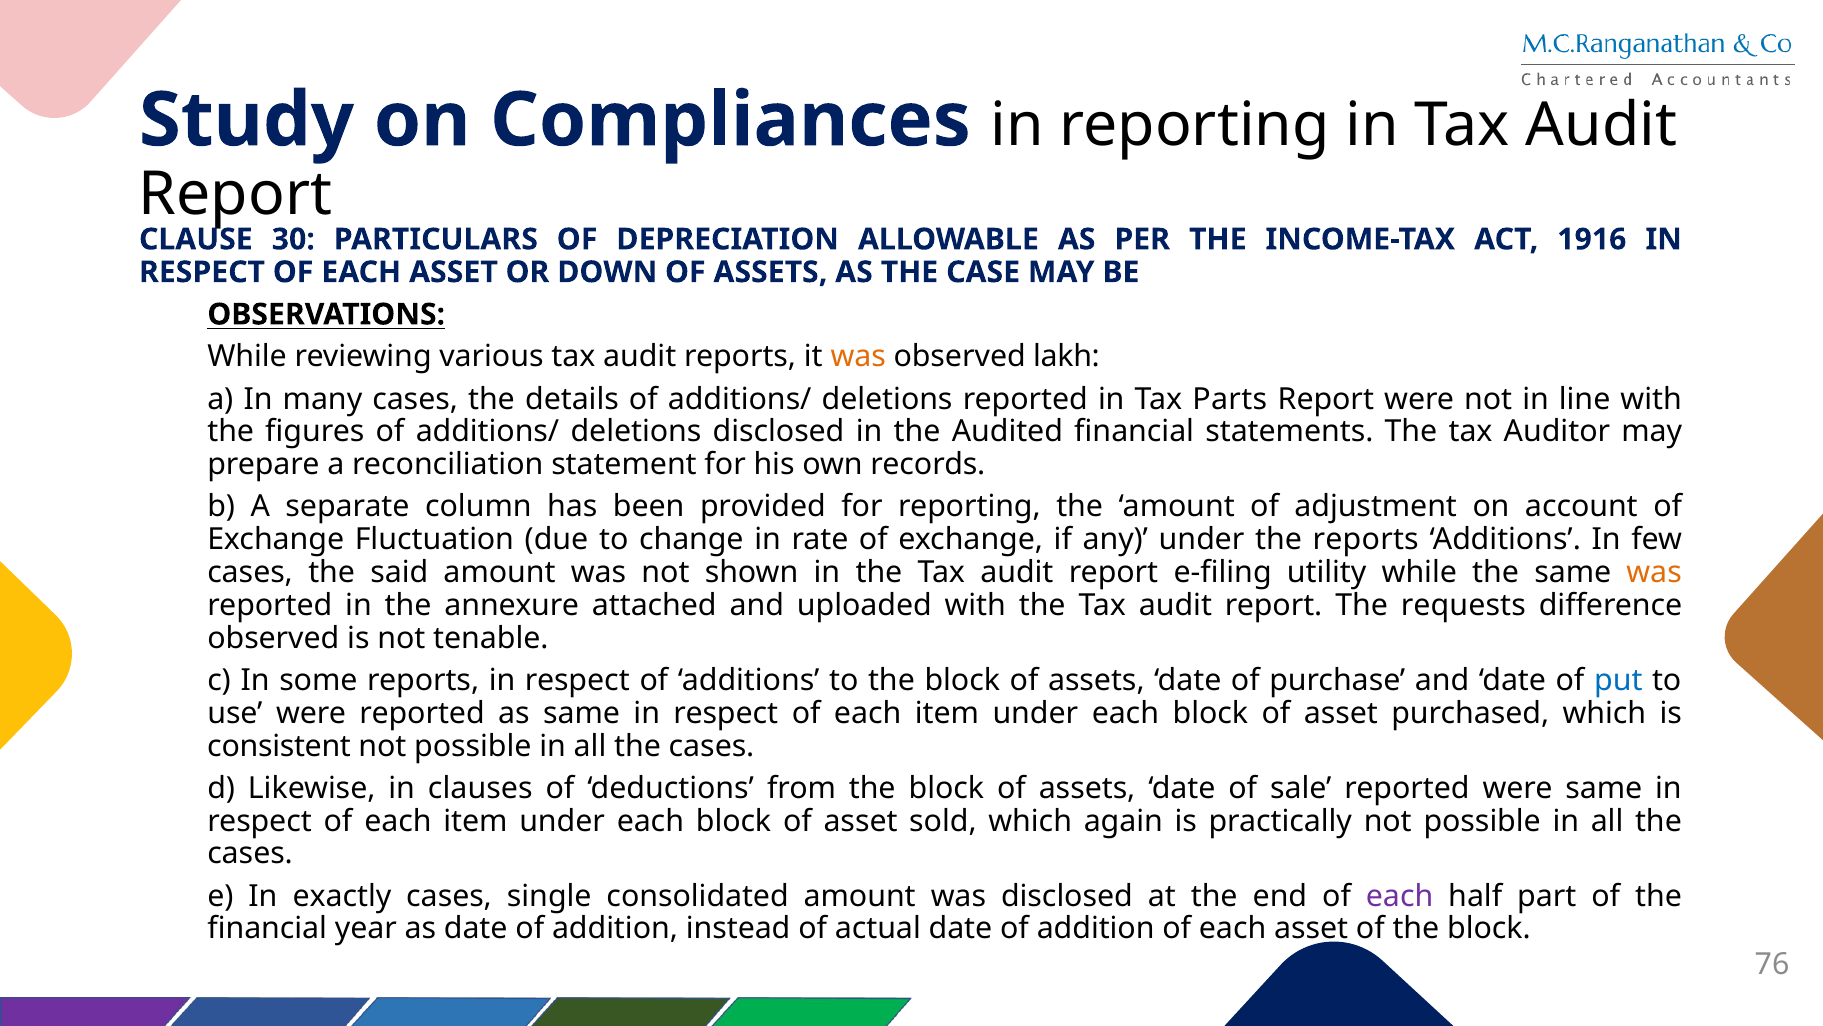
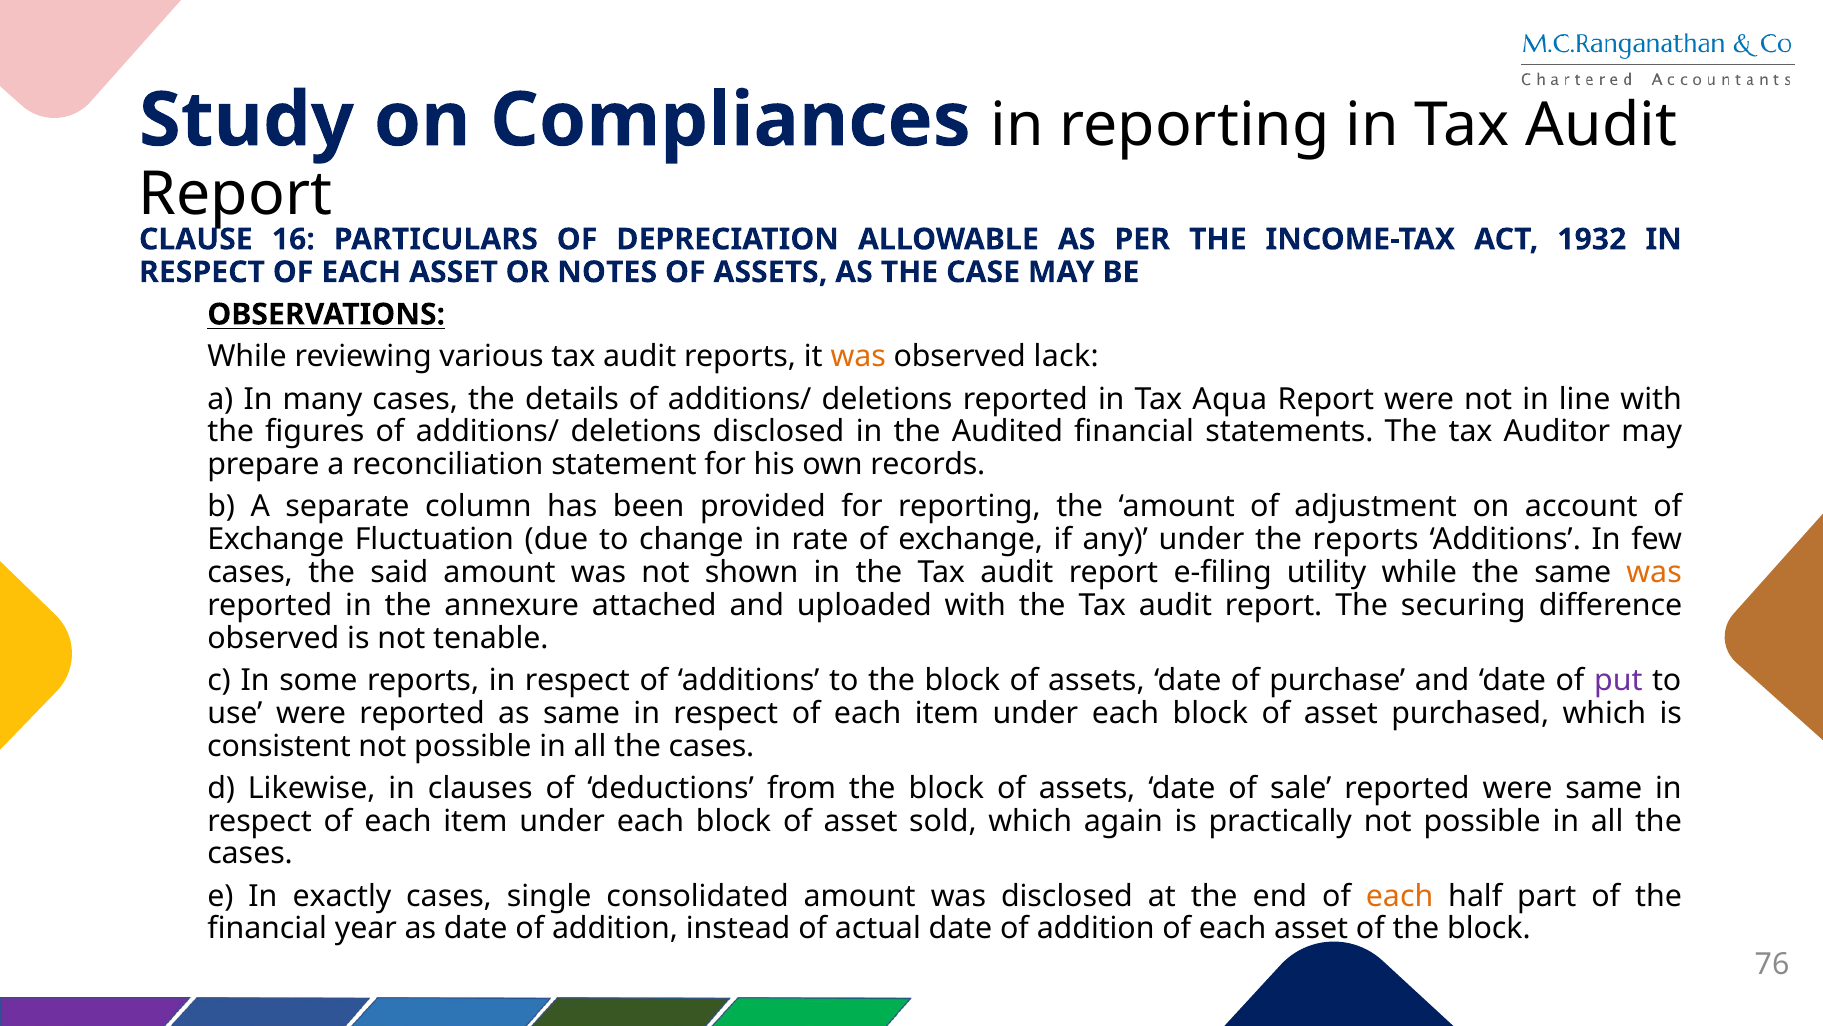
30: 30 -> 16 (293, 239)
1916: 1916 -> 1932 (1592, 239)
DOWN: DOWN -> NOTES (607, 272)
lakh: lakh -> lack (1066, 357)
Parts: Parts -> Aqua (1230, 399)
requests: requests -> securing (1463, 605)
put colour: blue -> purple (1618, 680)
each colour: purple -> orange (1400, 896)
